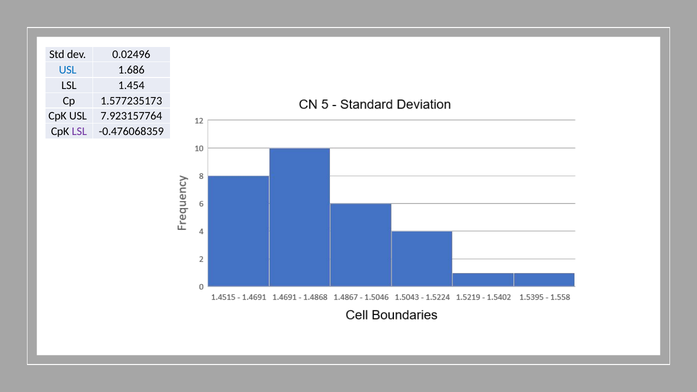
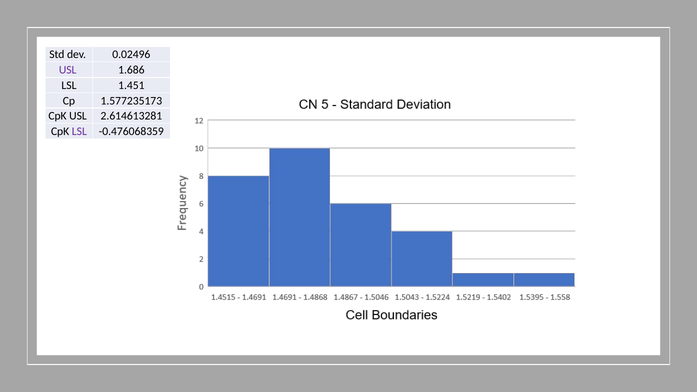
USL colour: blue -> purple (68, 70)
1.454: 1.454 -> 1.451 (131, 86)
7.923157764: 7.923157764 -> 2.614613281 (131, 116)
